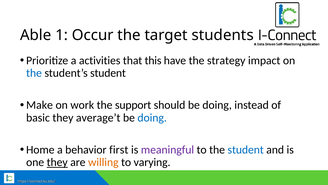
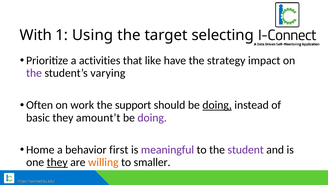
Able: Able -> With (36, 35)
Occur: Occur -> Using (93, 35)
students: students -> selecting (223, 35)
this: this -> like (153, 60)
the colour: blue -> purple (34, 73)
student’s student: student -> varying (108, 73)
Make: Make -> Often (40, 105)
doing underline: none -> present (217, 105)
average’t: average’t -> amount’t (98, 117)
doing colour: blue -> purple (152, 117)
student colour: blue -> purple (246, 149)
varying: varying -> smaller (152, 162)
